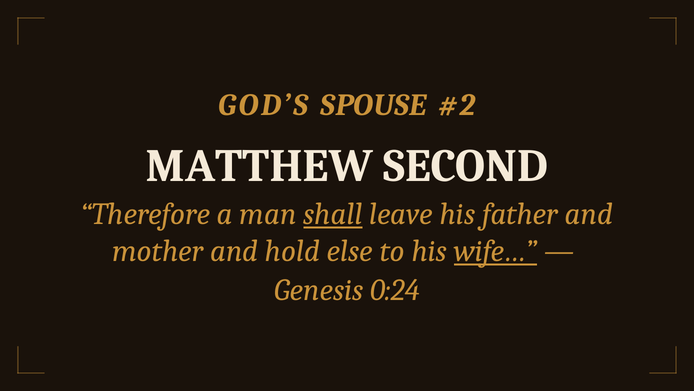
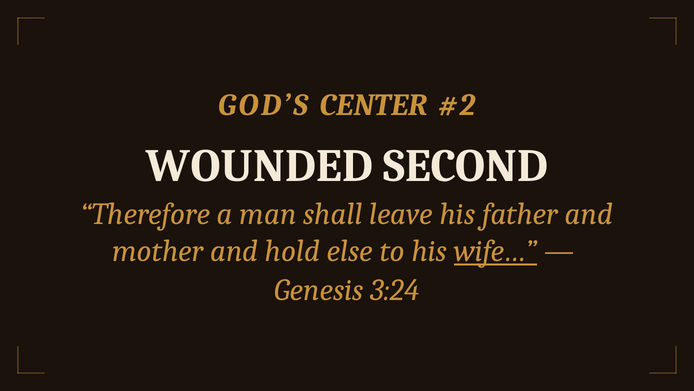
SPOUSE: SPOUSE -> CENTER (374, 105)
MATTHEW: MATTHEW -> WOUNDED (259, 166)
shall underline: present -> none (333, 214)
0:24: 0:24 -> 3:24 (395, 290)
